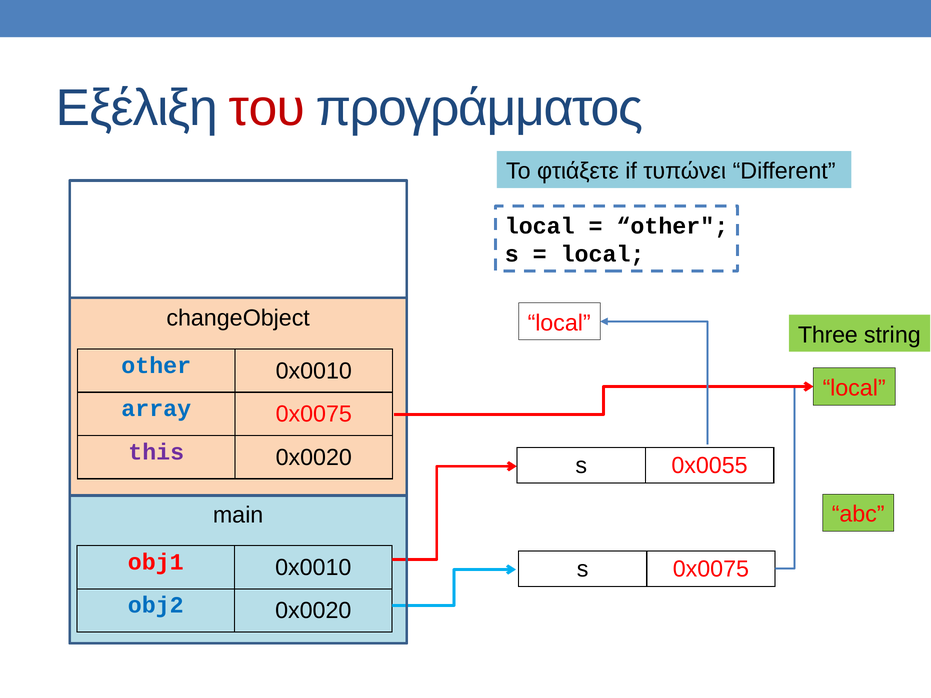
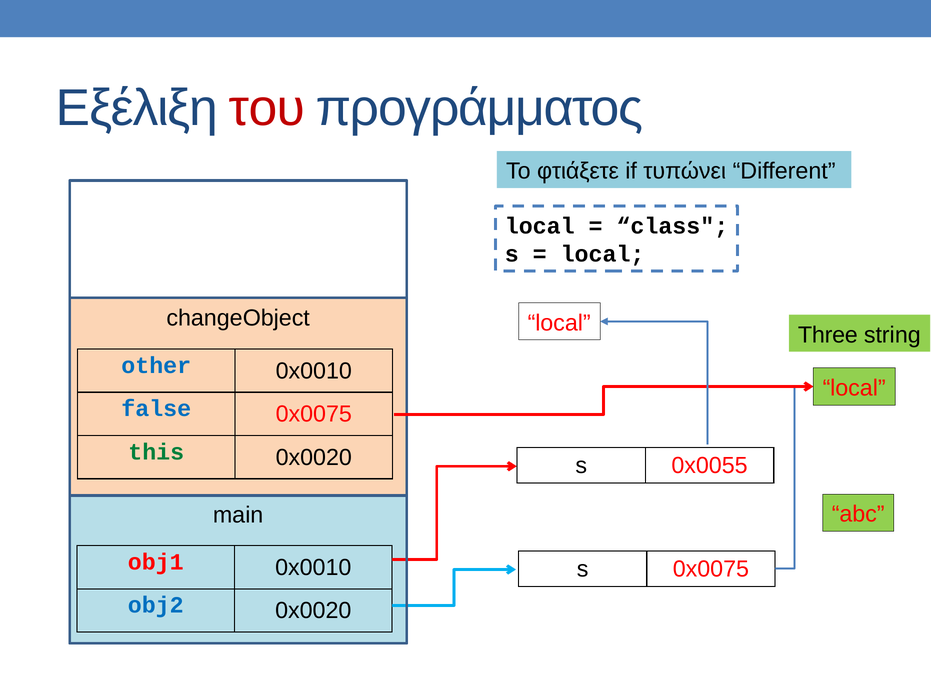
other: other -> class (672, 226)
array: array -> false (156, 409)
this colour: purple -> green (156, 452)
